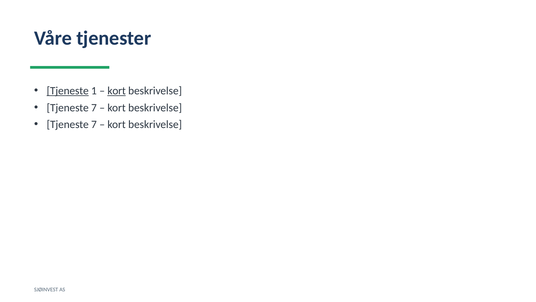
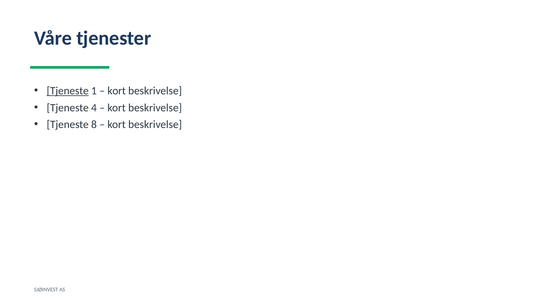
kort underline: present -> none (117, 91)
7: 7 -> 4 (94, 108)
7: 7 -> 8 (94, 124)
